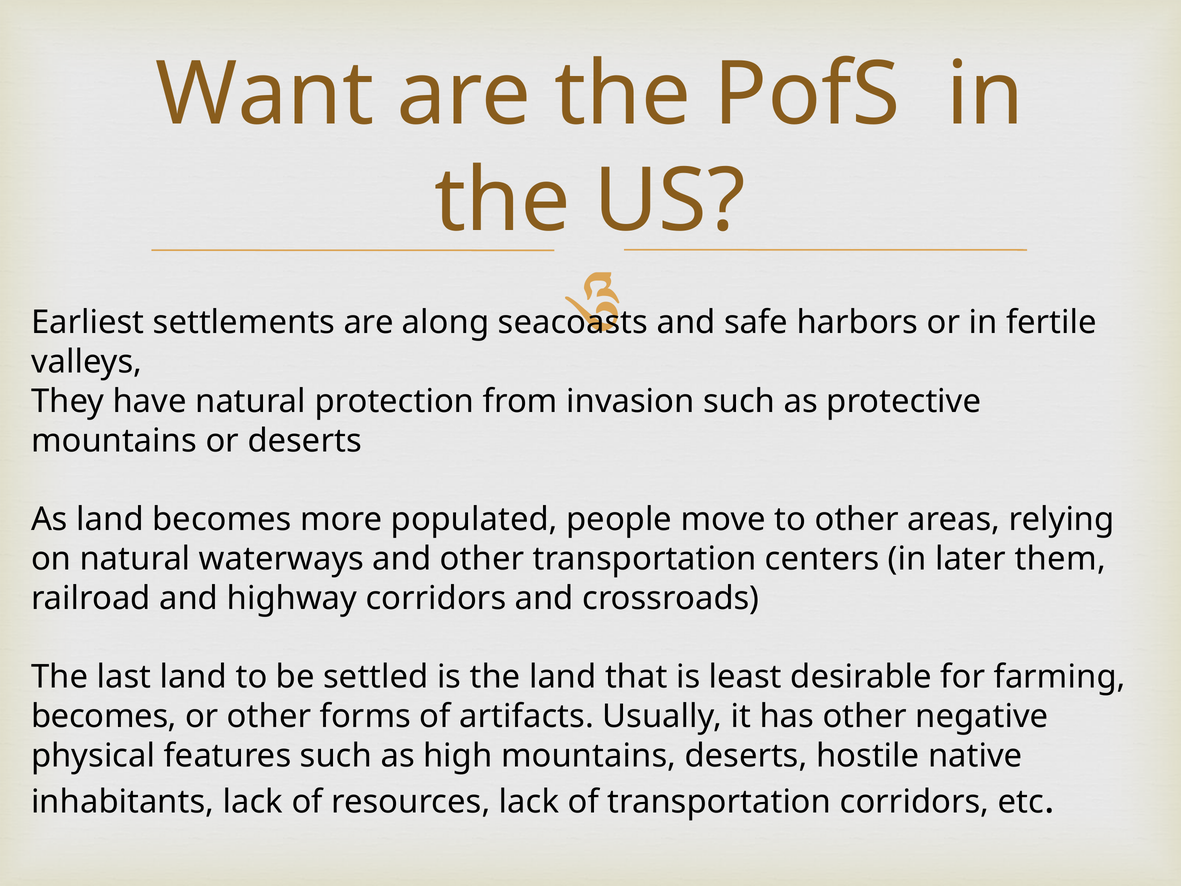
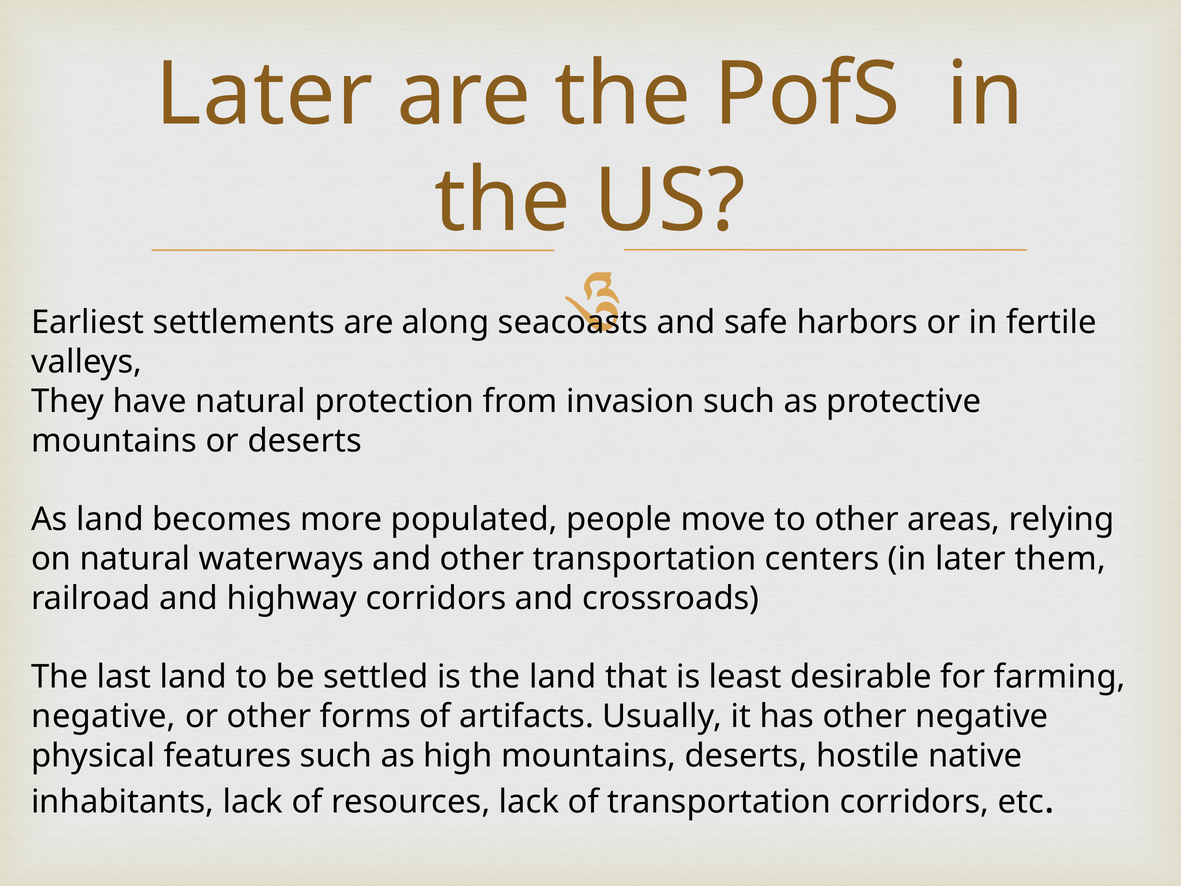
Want: Want -> Later (264, 95)
becomes: becomes -> negative (104, 716)
